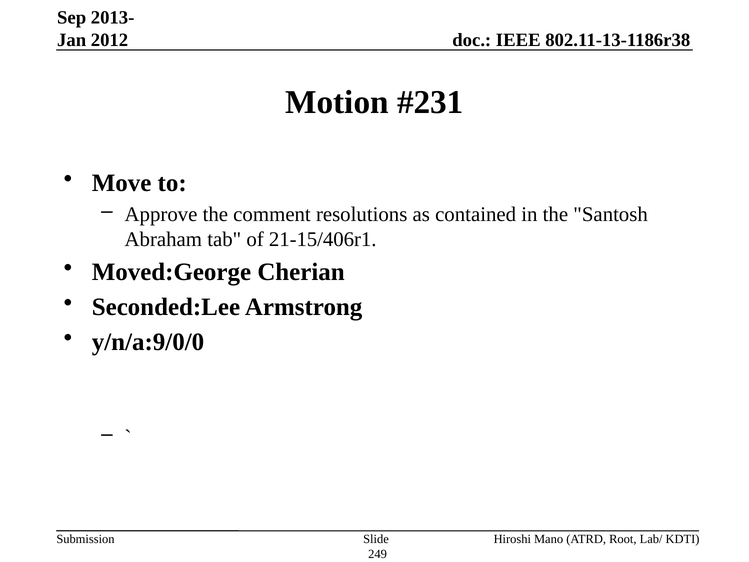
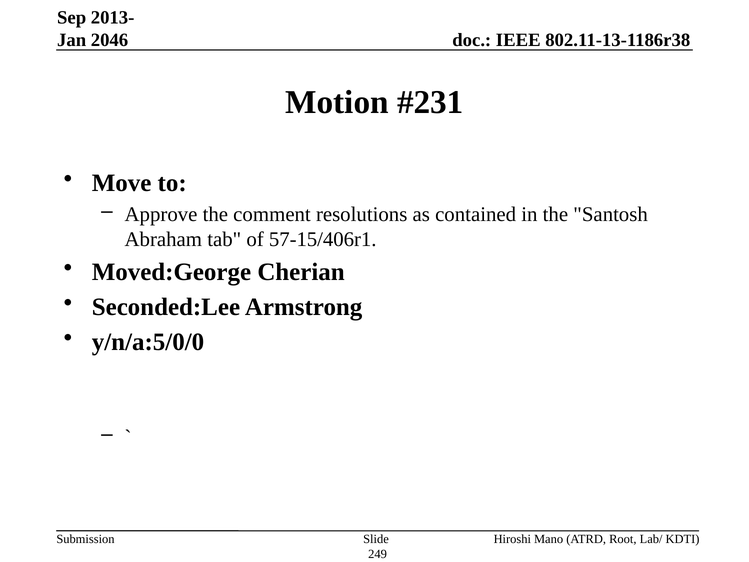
2012: 2012 -> 2046 (109, 40)
21-15/406r1: 21-15/406r1 -> 57-15/406r1 (323, 239)
y/n/a:9/0/0: y/n/a:9/0/0 -> y/n/a:5/0/0 (148, 342)
